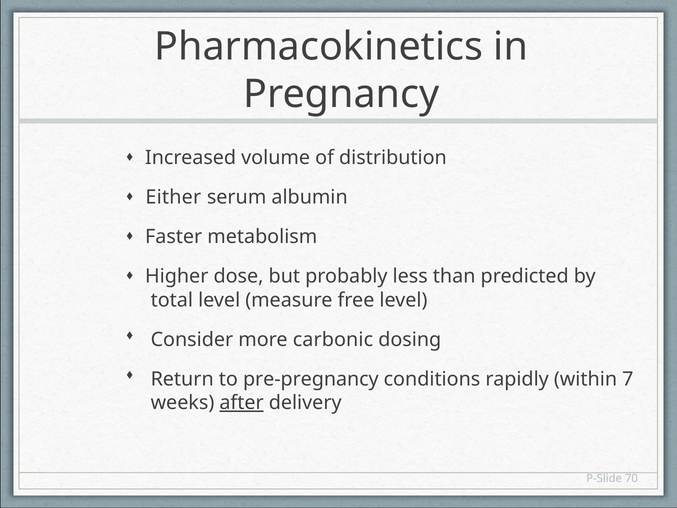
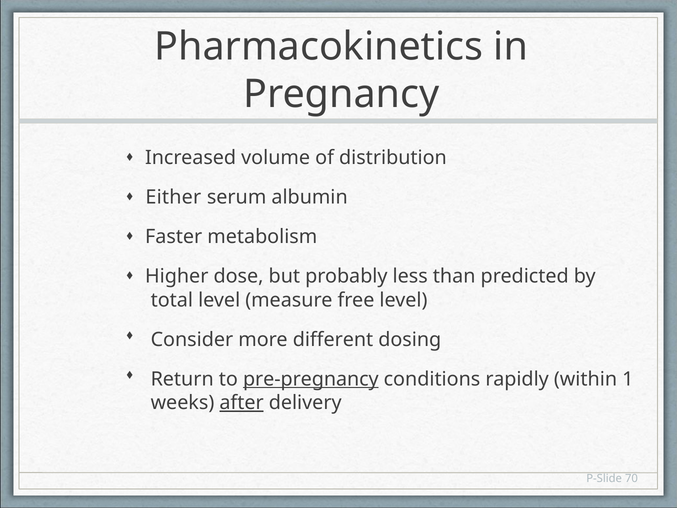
carbonic: carbonic -> different (333, 339)
pre-pregnancy underline: none -> present (311, 379)
7: 7 -> 1 (628, 379)
